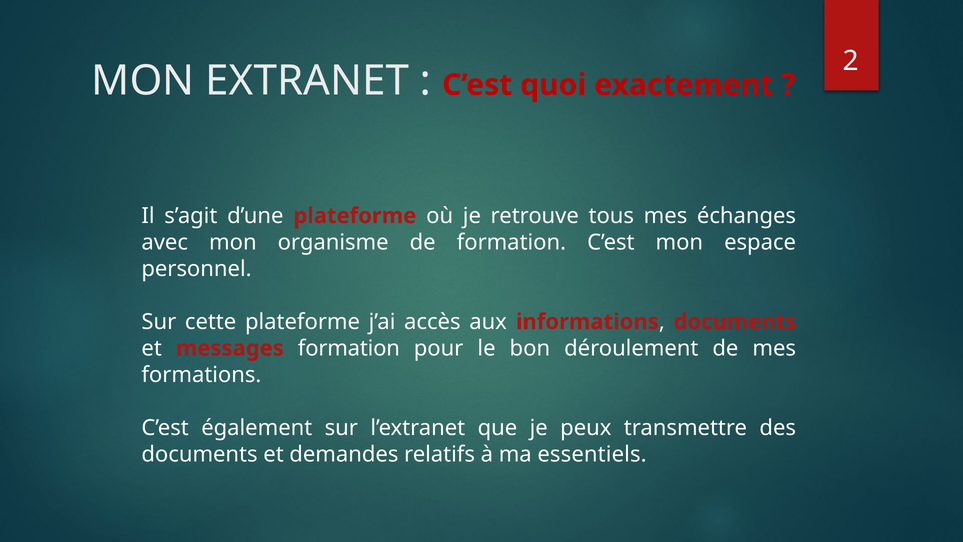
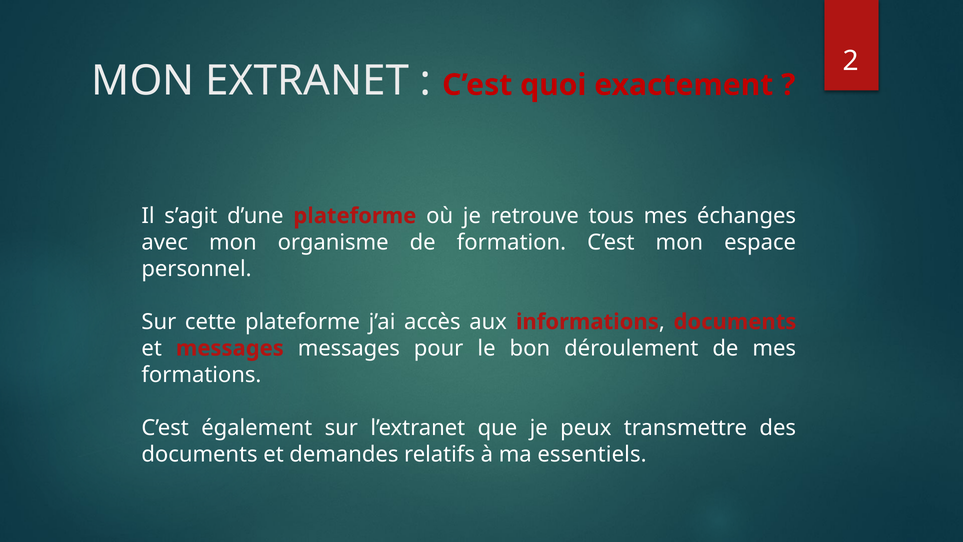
messages formation: formation -> messages (349, 348)
